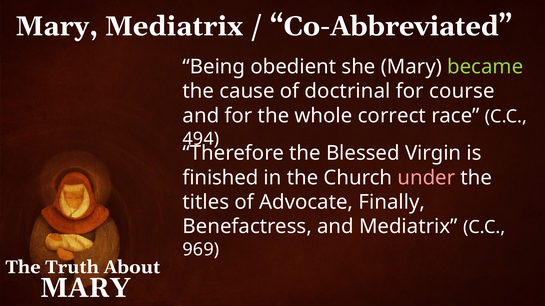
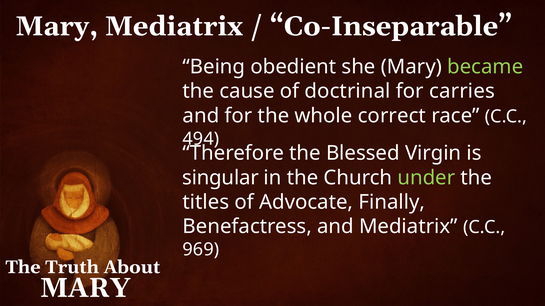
Co-Abbreviated: Co-Abbreviated -> Co-Inseparable (391, 26)
course: course -> carries (462, 91)
finished: finished -> singular (221, 178)
under colour: pink -> light green (426, 178)
